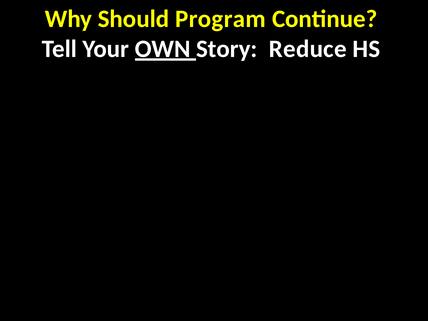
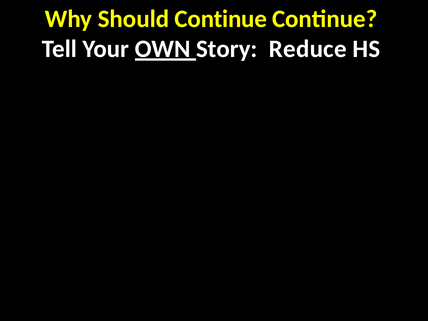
Should Program: Program -> Continue (221, 19)
